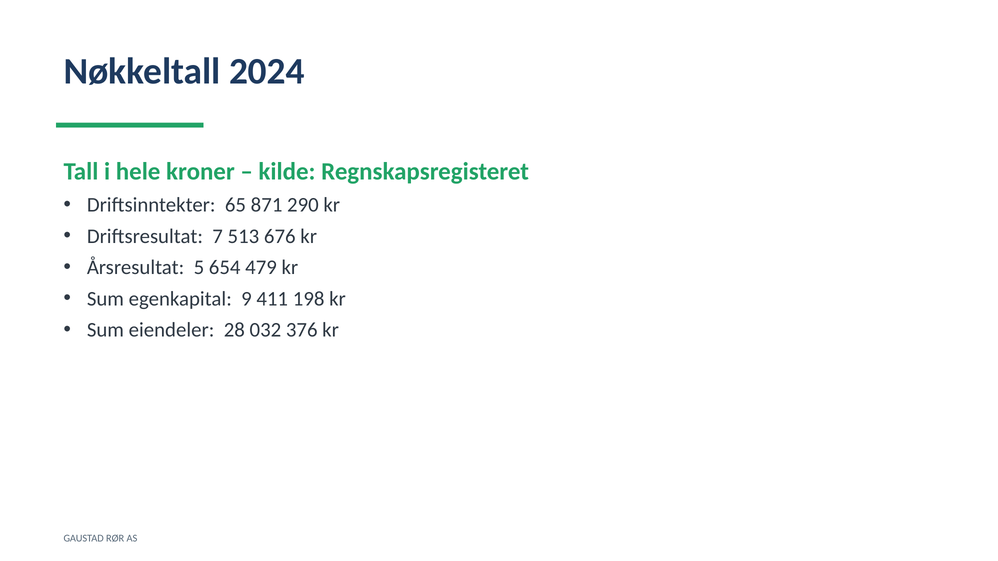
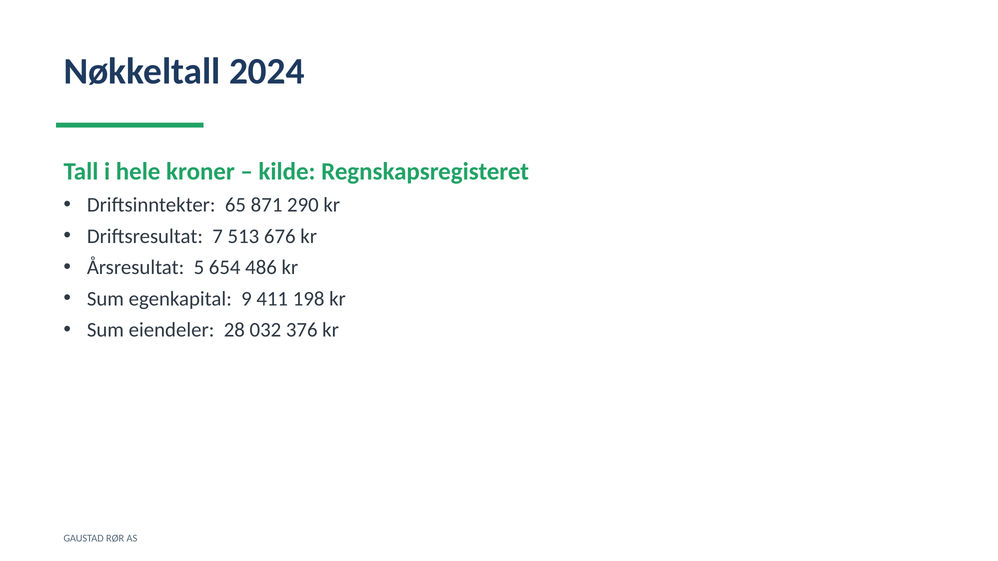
479: 479 -> 486 (261, 268)
